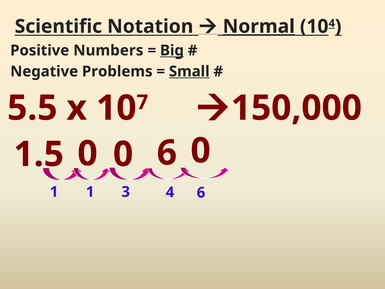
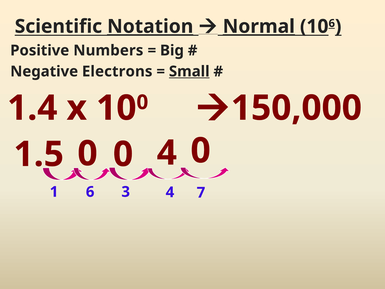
Notation underline: none -> present (150, 26)
4: 4 -> 6 (332, 23)
Big underline: present -> none (172, 50)
Problems: Problems -> Electrons (117, 71)
5.5: 5.5 -> 1.4 (32, 108)
7: 7 -> 0 (142, 102)
0 6: 6 -> 4 (167, 153)
1 1: 1 -> 6 (90, 192)
4 6: 6 -> 7 (201, 192)
